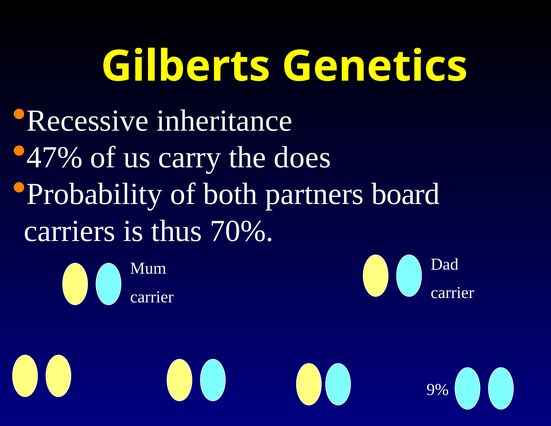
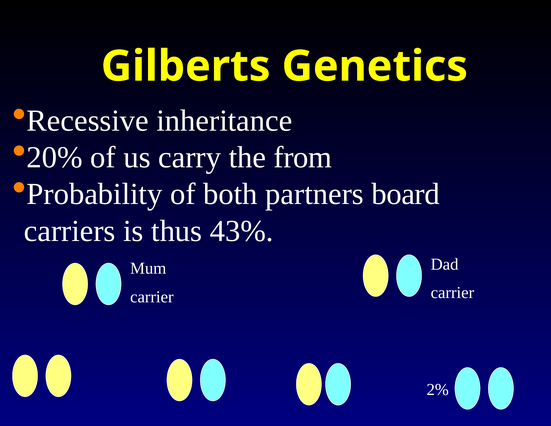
47%: 47% -> 20% (55, 157)
does: does -> from (303, 157)
70%: 70% -> 43% (242, 231)
9%: 9% -> 2% (438, 389)
